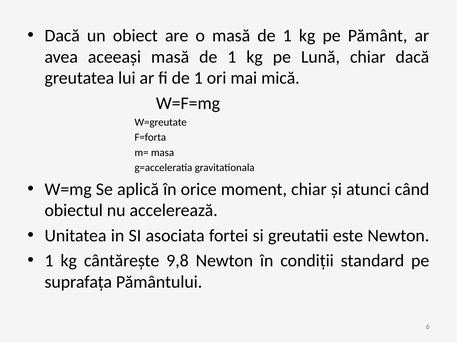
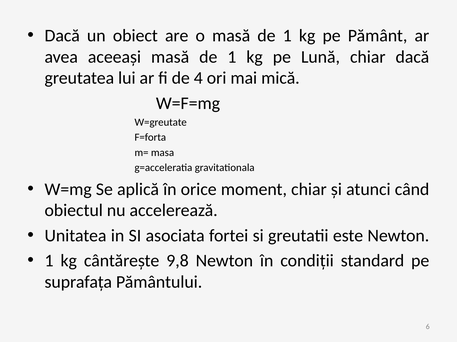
fi de 1: 1 -> 4 (198, 78)
